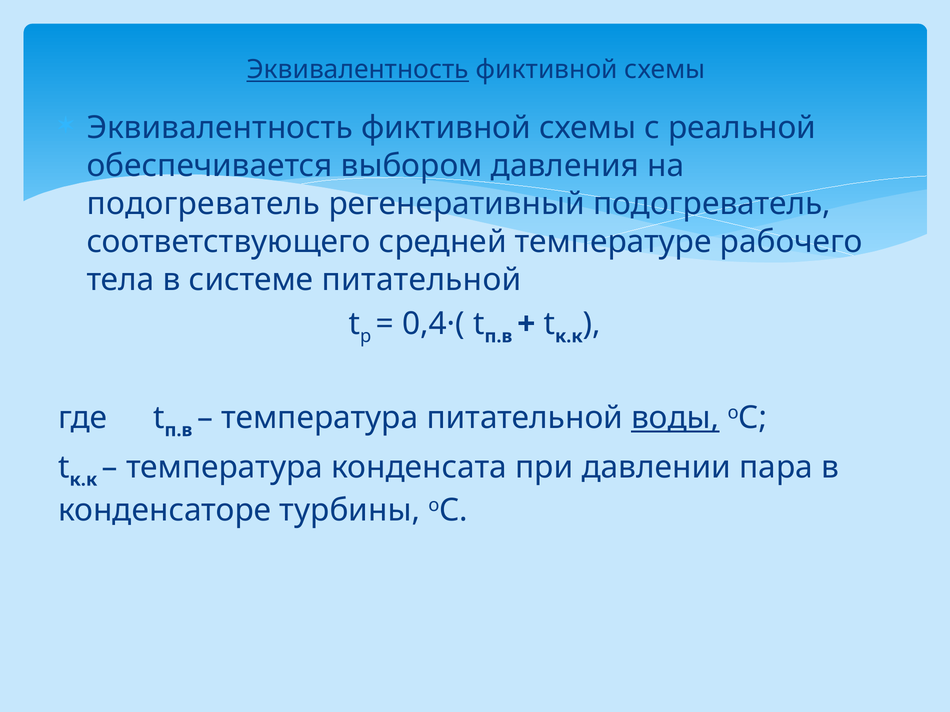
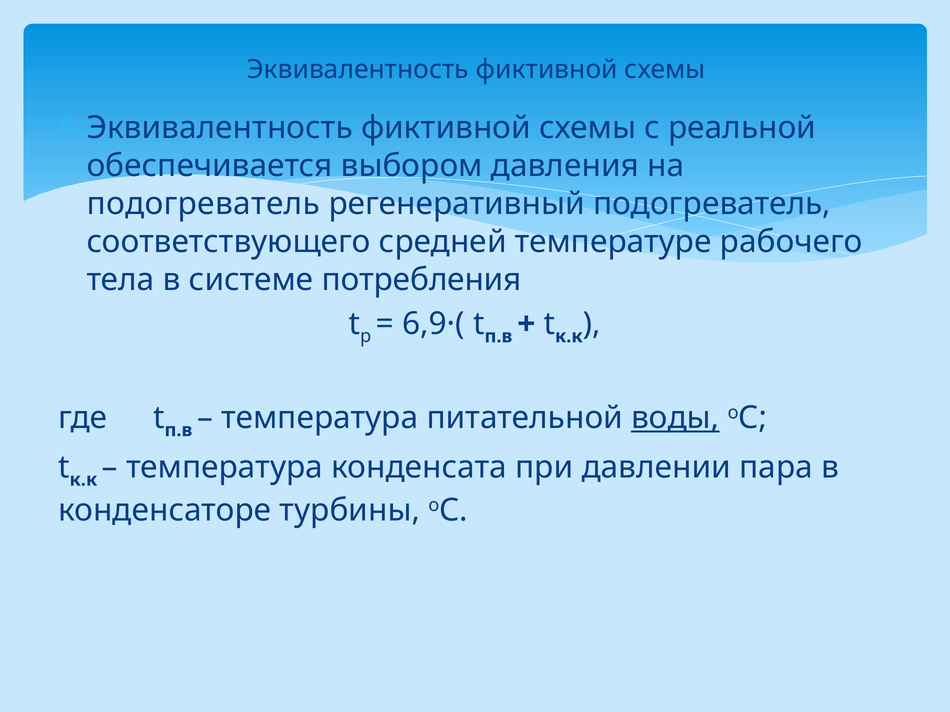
Эквивалентность underline: present -> none (358, 70)
системе питательной: питательной -> потребления (422, 280)
0,4·(: 0,4·( -> 6,9·( (433, 324)
